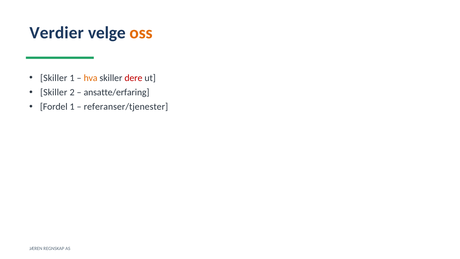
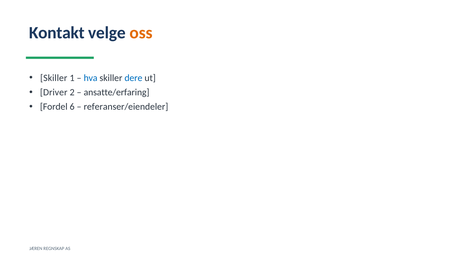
Verdier: Verdier -> Kontakt (57, 33)
hva colour: orange -> blue (91, 78)
dere colour: red -> blue (133, 78)
Skiller: Skiller -> Driver (54, 92)
Fordel 1: 1 -> 6 (72, 107)
referanser/tjenester: referanser/tjenester -> referanser/eiendeler (126, 107)
